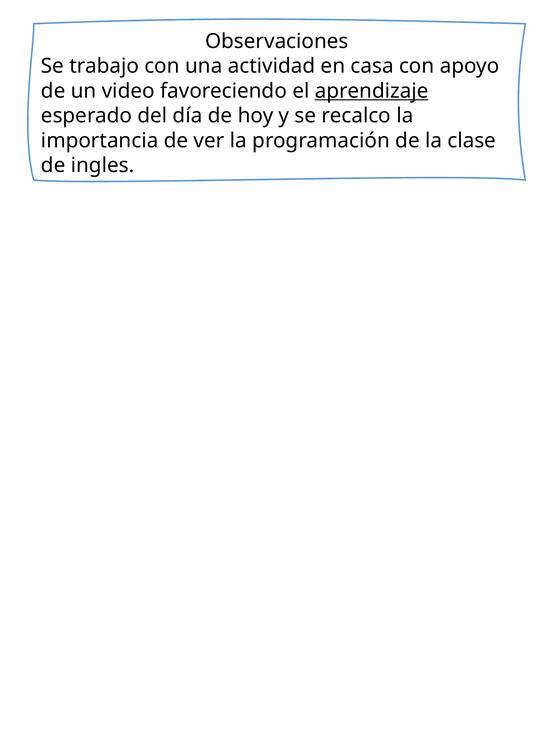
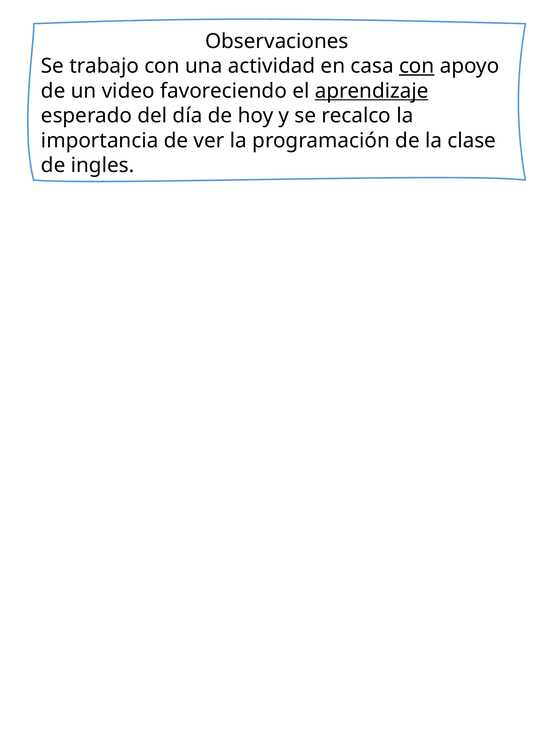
con underline: none -> present (417, 66)
